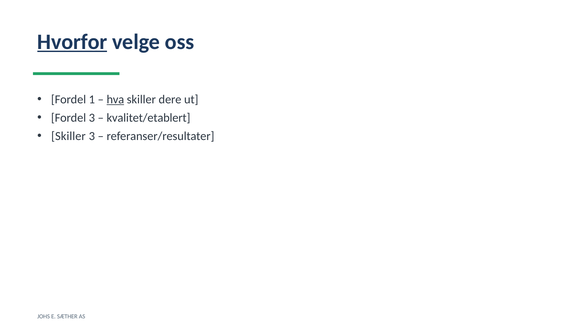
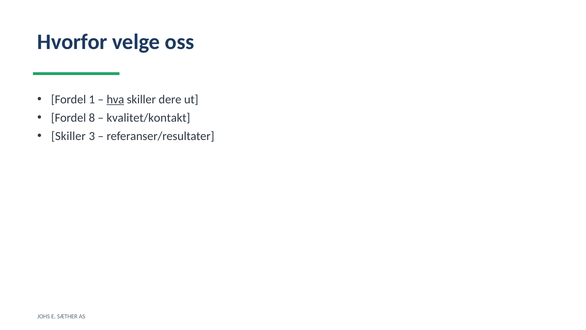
Hvorfor underline: present -> none (72, 42)
Fordel 3: 3 -> 8 (92, 118)
kvalitet/etablert: kvalitet/etablert -> kvalitet/kontakt (148, 118)
